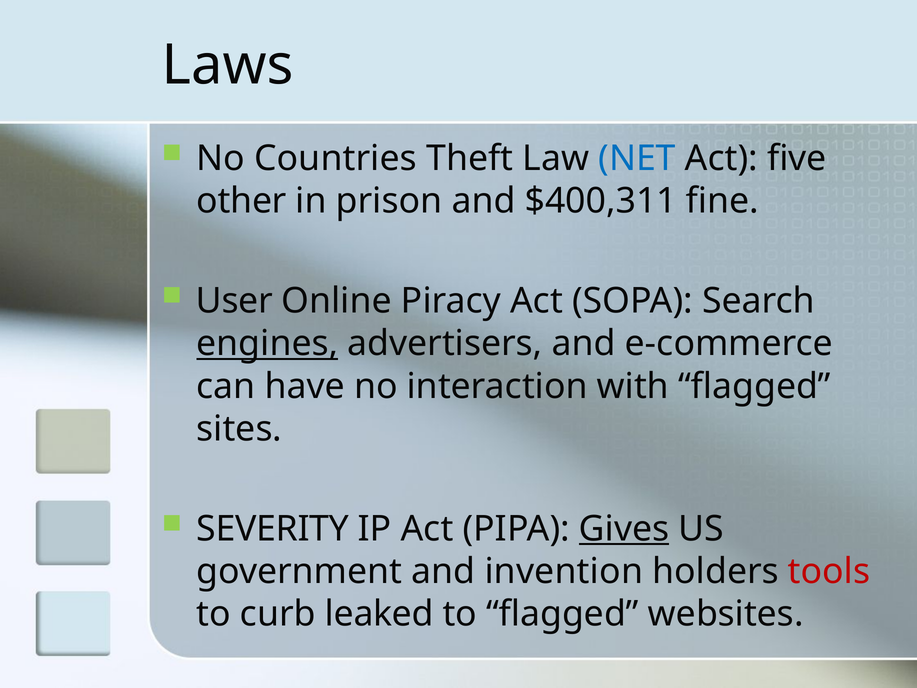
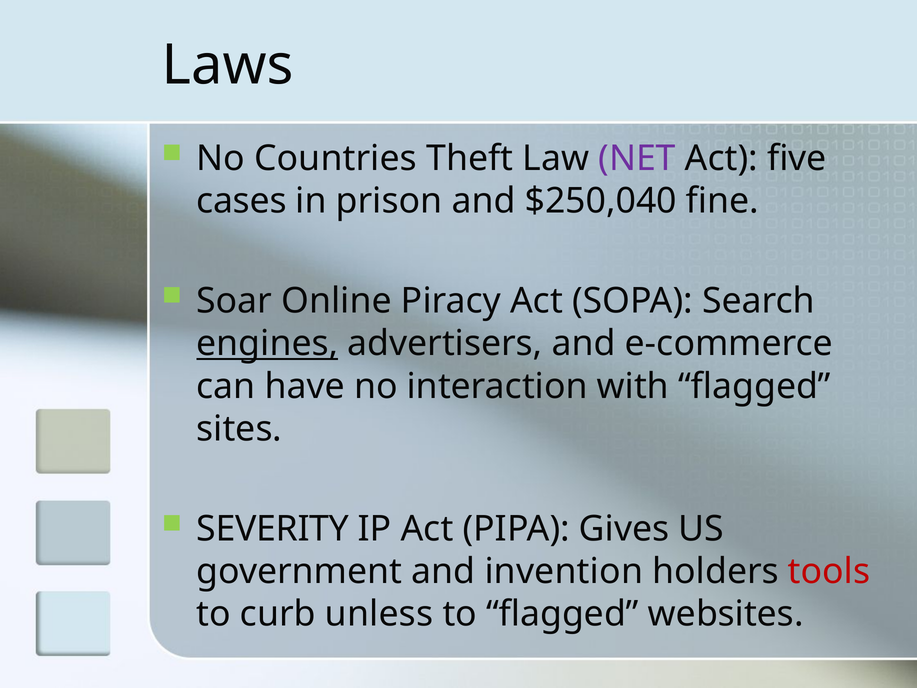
NET colour: blue -> purple (637, 158)
other: other -> cases (242, 201)
$400,311: $400,311 -> $250,040 (601, 201)
User: User -> Soar (234, 301)
Gives underline: present -> none (624, 529)
leaked: leaked -> unless (379, 614)
